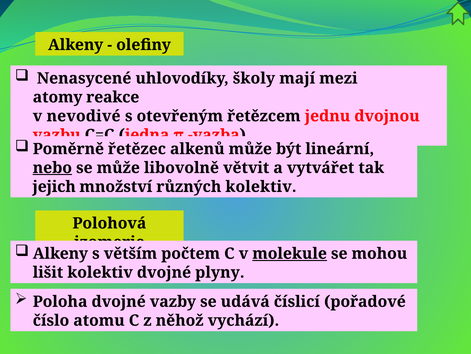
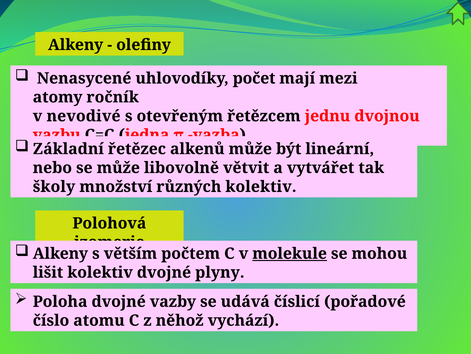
školy: školy -> počet (254, 78)
reakce: reakce -> ročník (113, 97)
Poměrně: Poměrně -> Základní (68, 149)
nebo underline: present -> none (52, 167)
jejich: jejich -> školy (54, 186)
